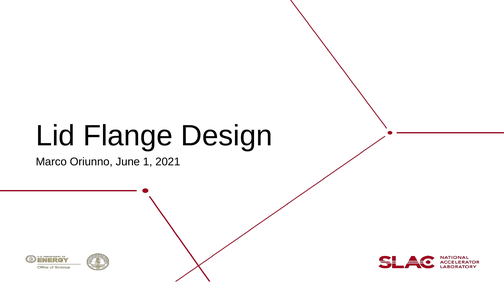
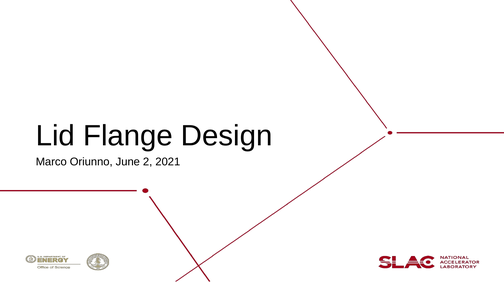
1: 1 -> 2 (148, 162)
